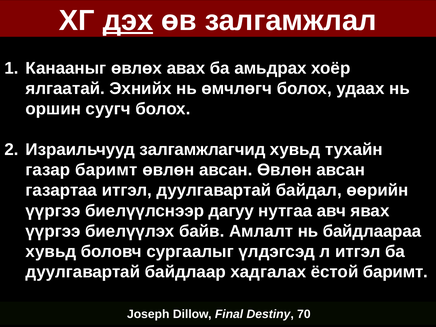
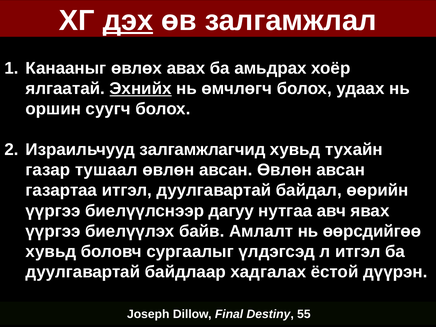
Эхнийх underline: none -> present (141, 89)
газар баримт: баримт -> тушаал (106, 170)
байдлаараа: байдлаараа -> өөрсдийгөө (372, 231)
ёстой баримт: баримт -> дүүрэн (395, 272)
70: 70 -> 55 (304, 314)
